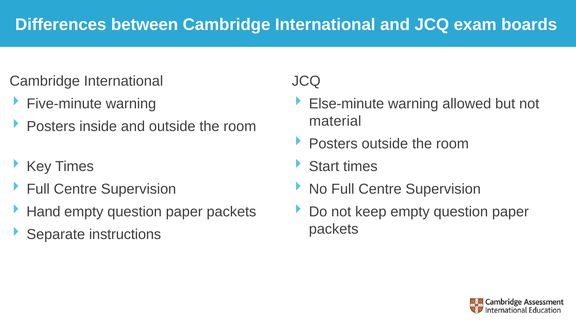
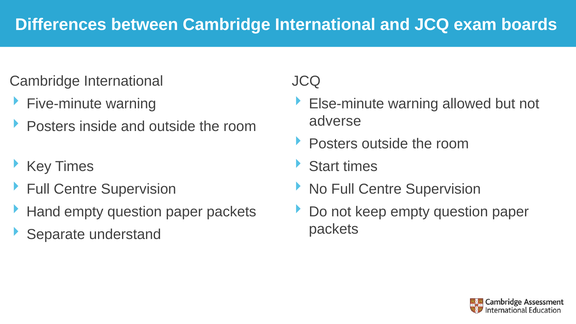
material: material -> adverse (335, 121)
instructions: instructions -> understand (125, 235)
